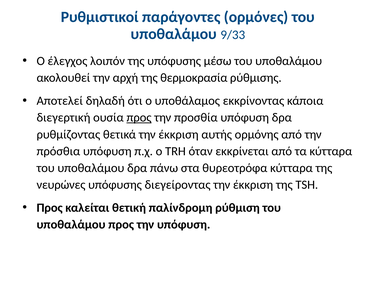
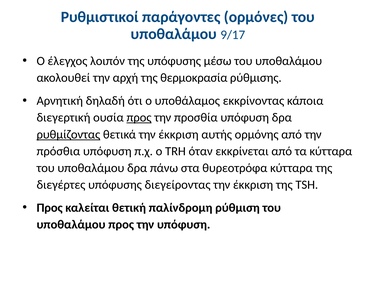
9/33: 9/33 -> 9/17 (233, 35)
Αποτελεί: Αποτελεί -> Αρνητική (60, 101)
ρυθμίζοντας underline: none -> present (68, 135)
νευρώνες: νευρώνες -> διεγέρτες (61, 185)
